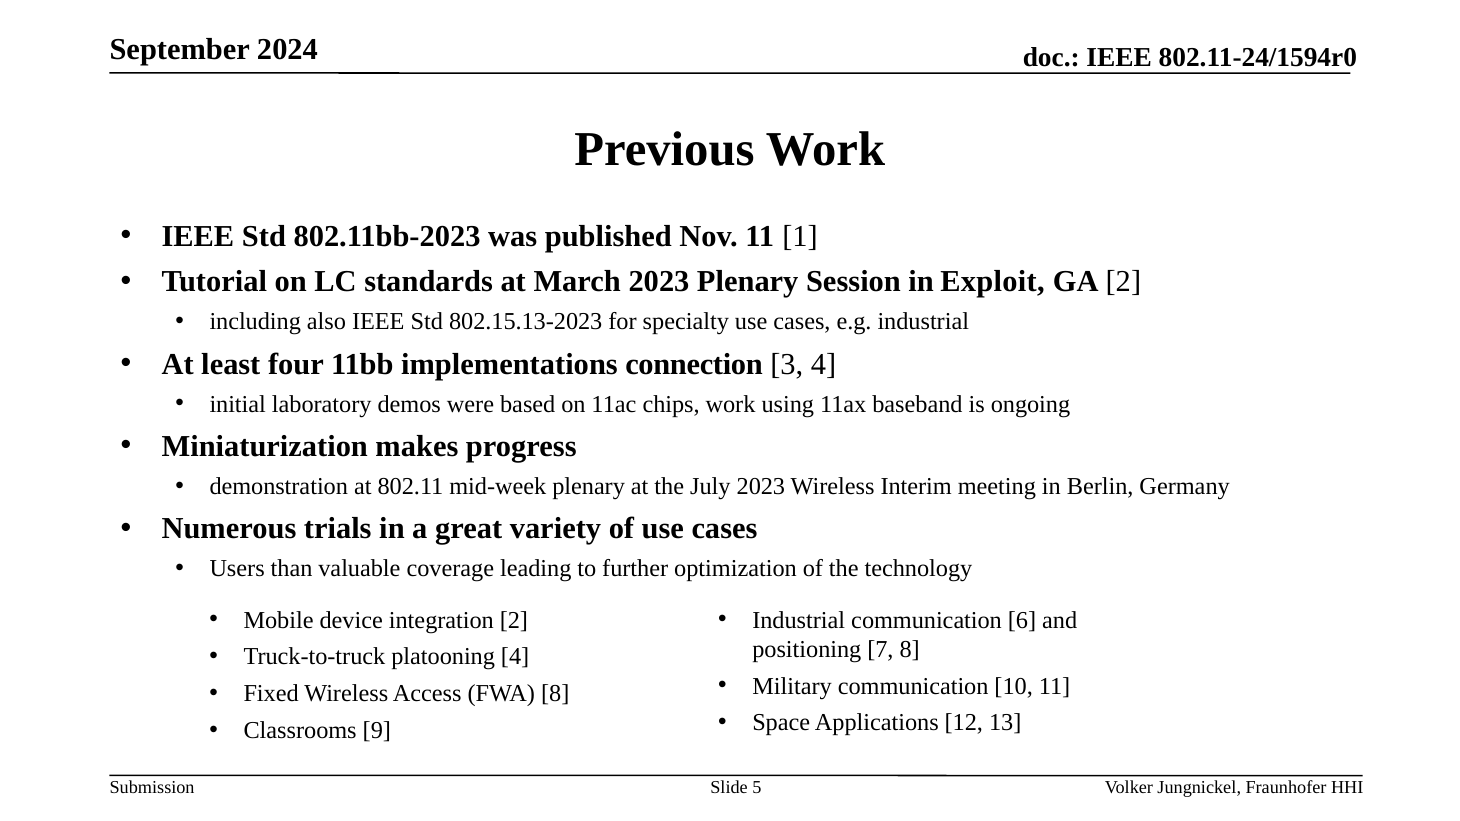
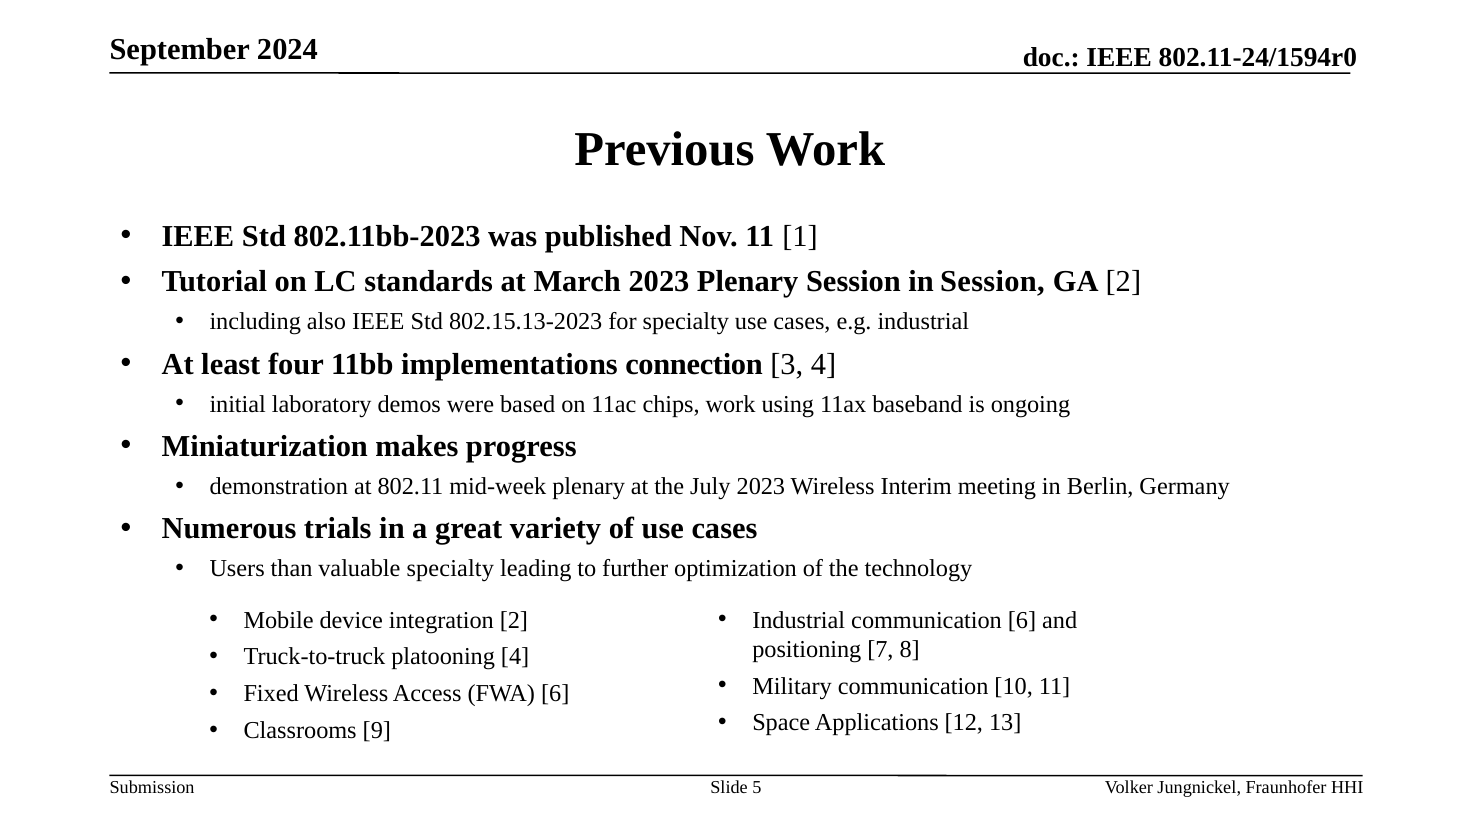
in Exploit: Exploit -> Session (992, 282)
valuable coverage: coverage -> specialty (450, 569)
FWA 8: 8 -> 6 (555, 694)
